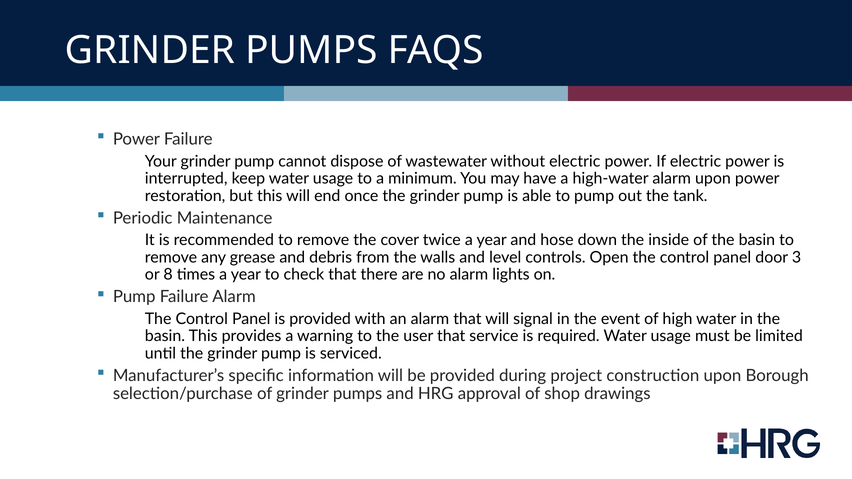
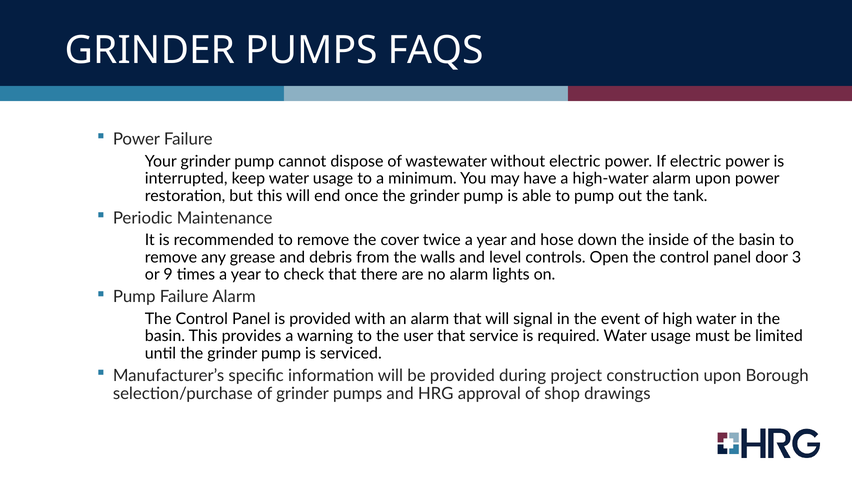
8: 8 -> 9 (168, 275)
